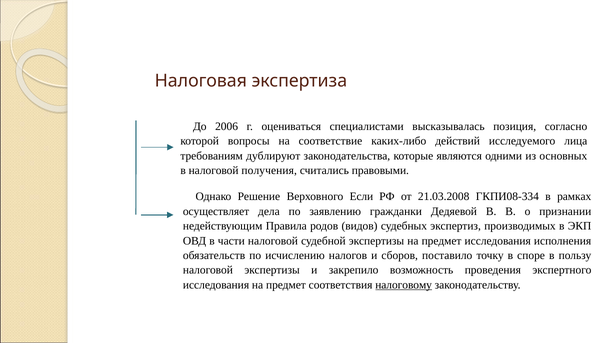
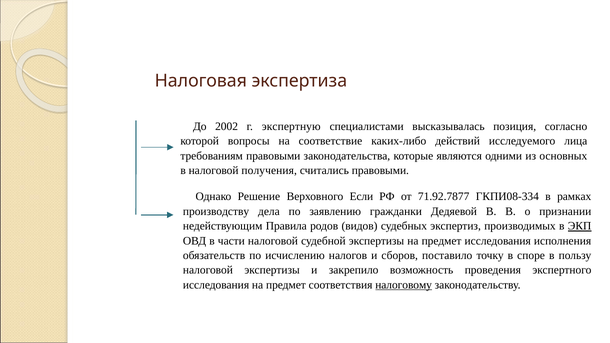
2006: 2006 -> 2002 (227, 127)
оцениваться: оцениваться -> экспертную (291, 127)
требованиям дублируют: дублируют -> правовыми (273, 156)
21.03.2008: 21.03.2008 -> 71.92.7877 (444, 197)
осуществляет: осуществляет -> производству (216, 211)
ЭКП underline: none -> present (580, 226)
